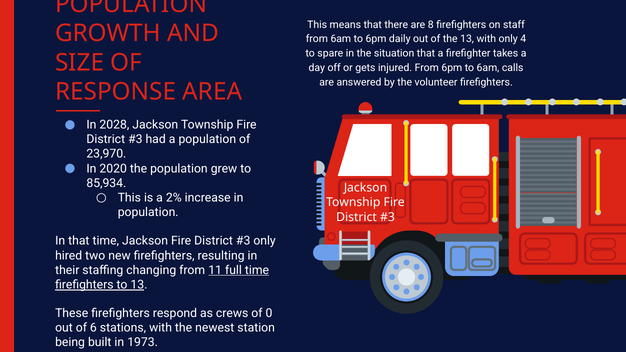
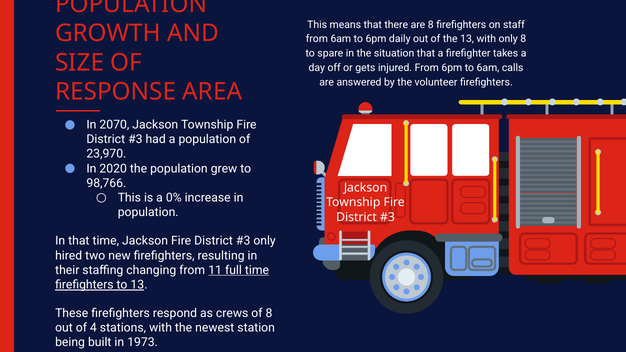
only 4: 4 -> 8 (523, 39)
2028: 2028 -> 2070 (114, 125)
85,934: 85,934 -> 98,766 (106, 183)
2%: 2% -> 0% (174, 198)
of 0: 0 -> 8 (269, 313)
6: 6 -> 4 (93, 328)
